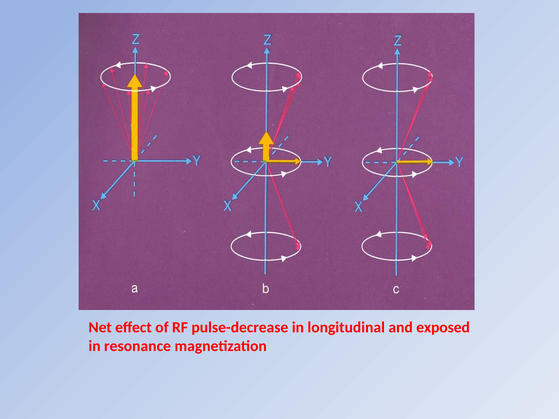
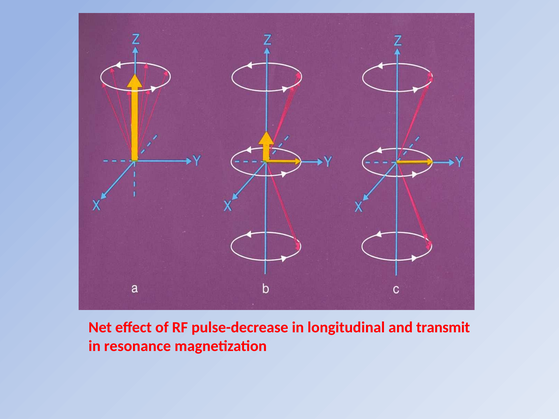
exposed: exposed -> transmit (443, 328)
